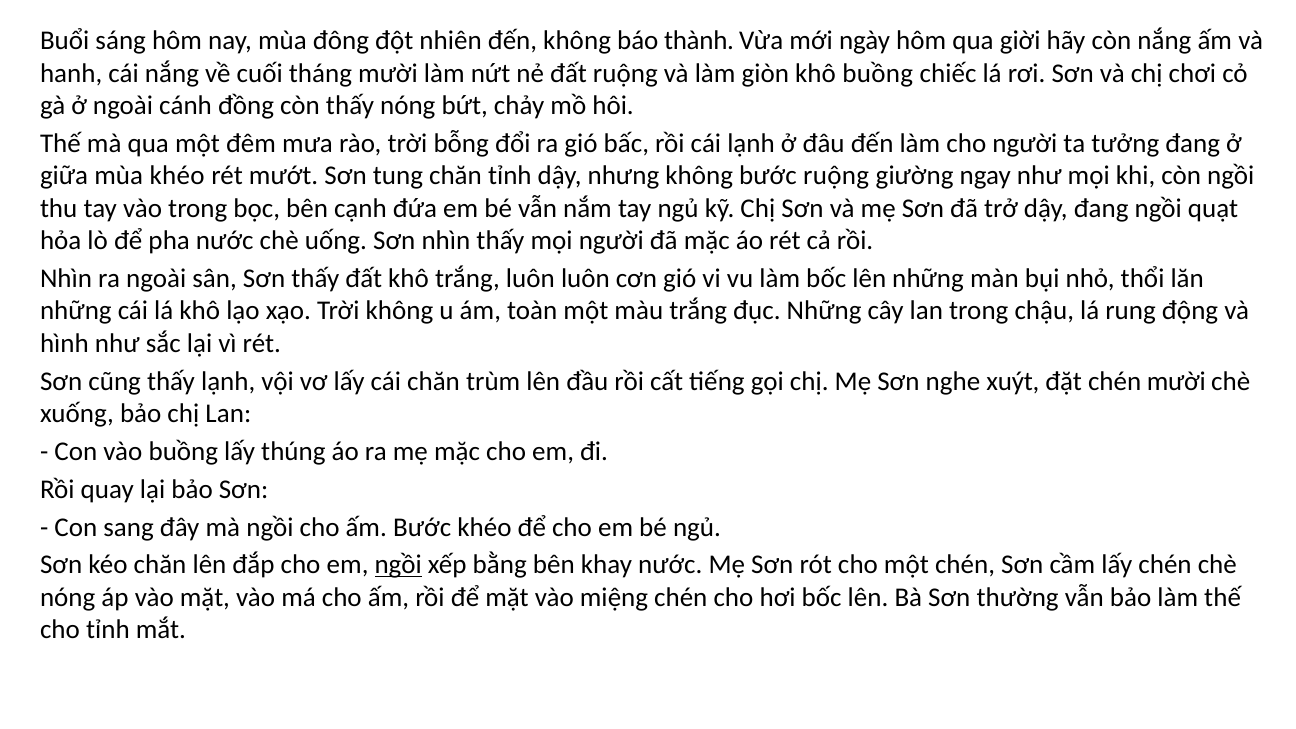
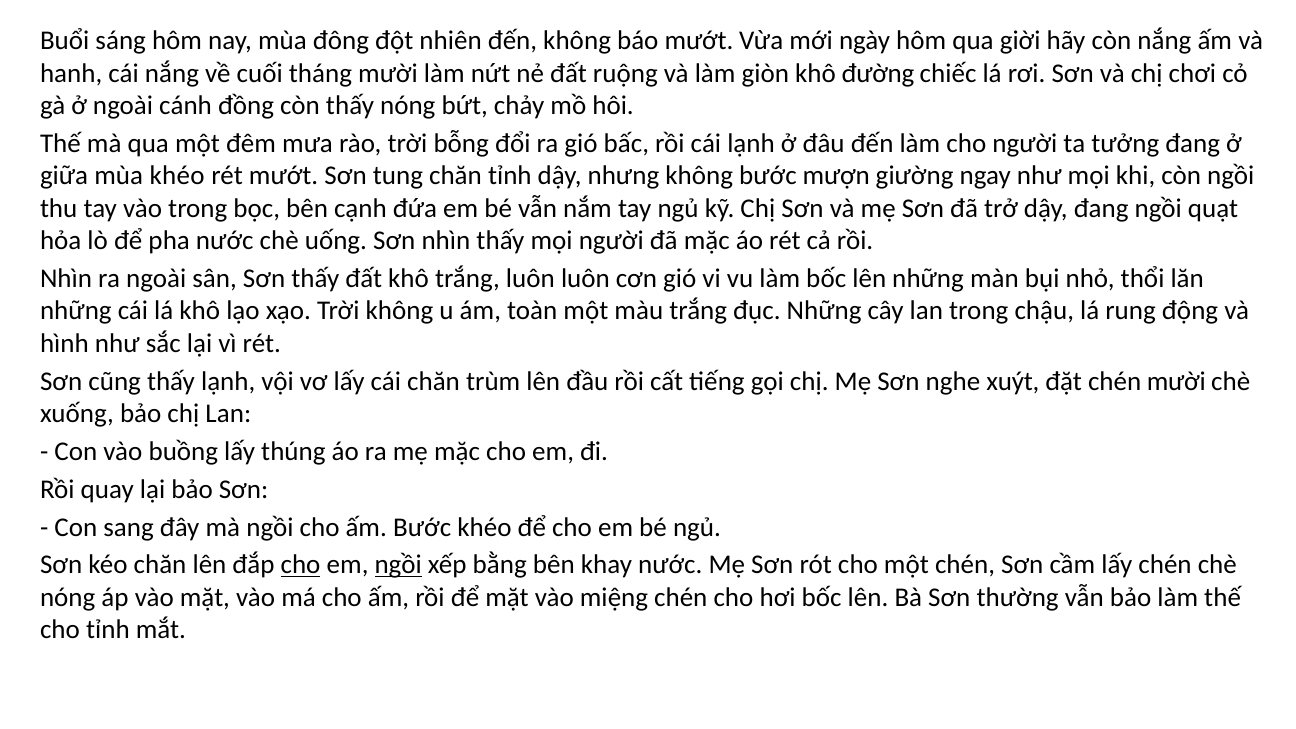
báo thành: thành -> mướt (699, 41)
khô buồng: buồng -> đường (878, 73)
bước ruộng: ruộng -> mượn (836, 176)
cho underline: none -> present (301, 565)
